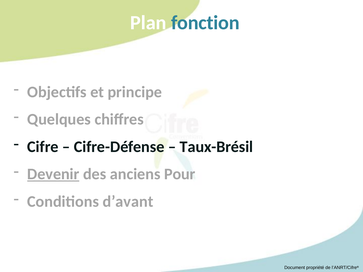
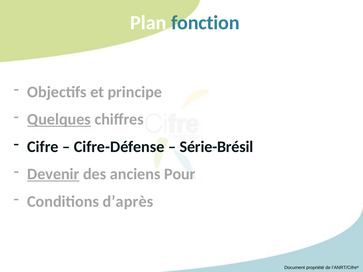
Quelques underline: none -> present (59, 119)
Taux-Brésil: Taux-Brésil -> Série-Brésil (216, 147)
d’avant: d’avant -> d’après (128, 202)
